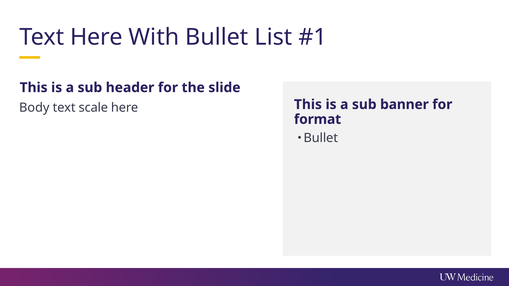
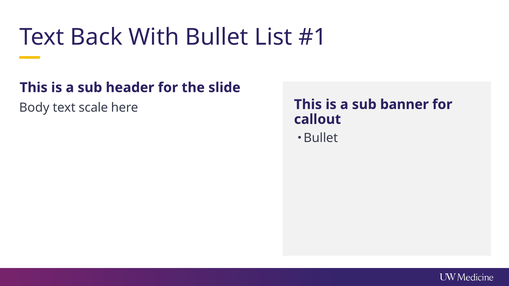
Text Here: Here -> Back (96, 37)
format: format -> callout (317, 119)
